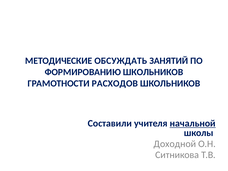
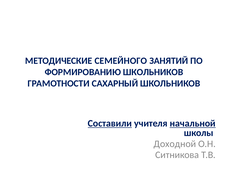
ОБСУЖДАТЬ: ОБСУЖДАТЬ -> СЕМЕЙНОГО (121, 61)
РАСХОДОВ: РАСХОДОВ -> САХАРНЫЙ (115, 84)
Составили underline: none -> present (110, 123)
